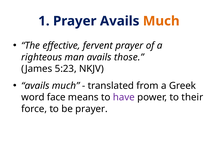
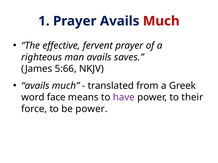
Much colour: orange -> red (161, 21)
those: those -> saves (129, 57)
5:23: 5:23 -> 5:66 (66, 69)
be prayer: prayer -> power (91, 109)
